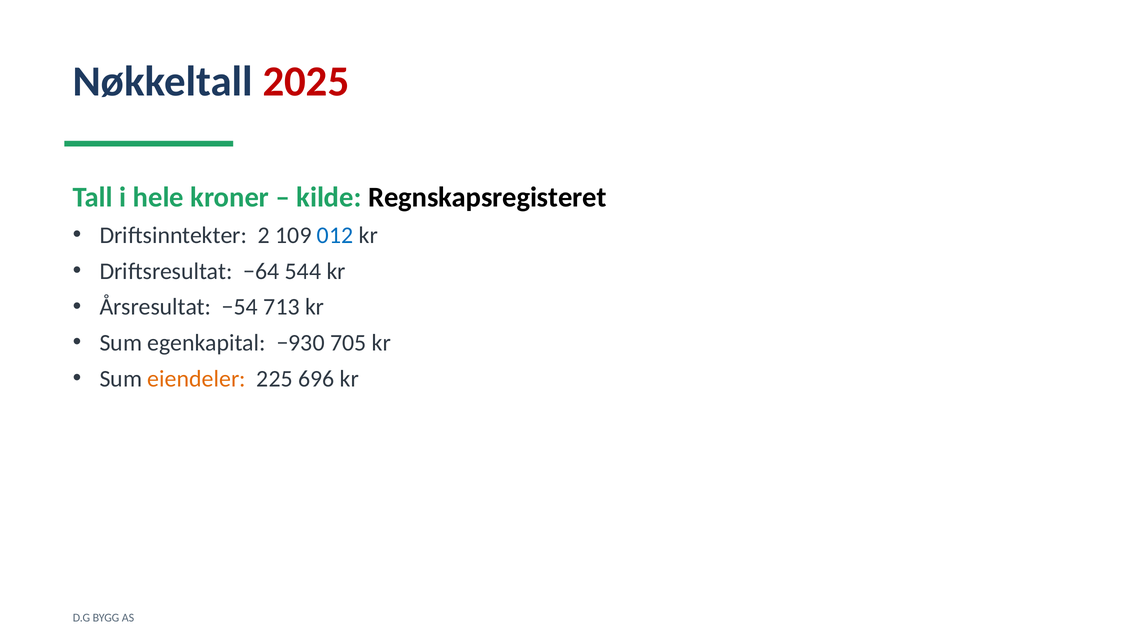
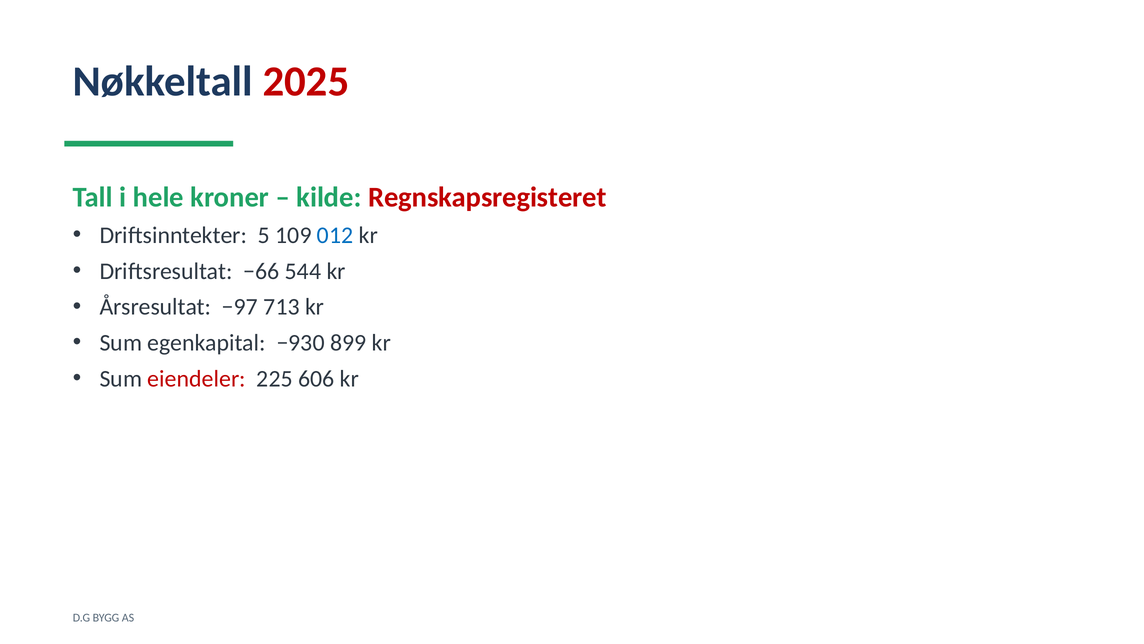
Regnskapsregisteret colour: black -> red (487, 197)
2: 2 -> 5 (264, 235)
−64: −64 -> −66 (261, 271)
−54: −54 -> −97 (240, 307)
705: 705 -> 899 (348, 343)
eiendeler colour: orange -> red (197, 378)
696: 696 -> 606 (316, 378)
